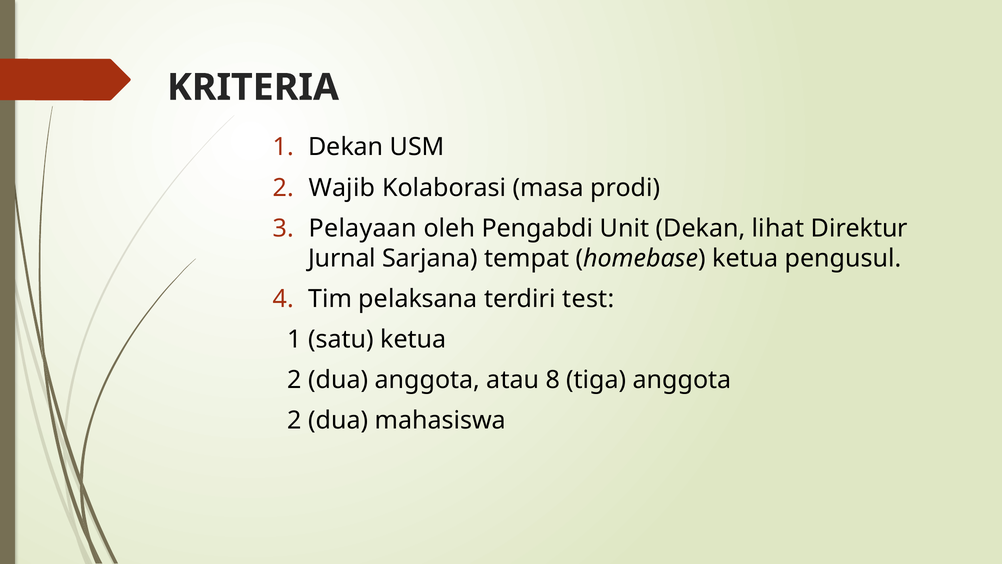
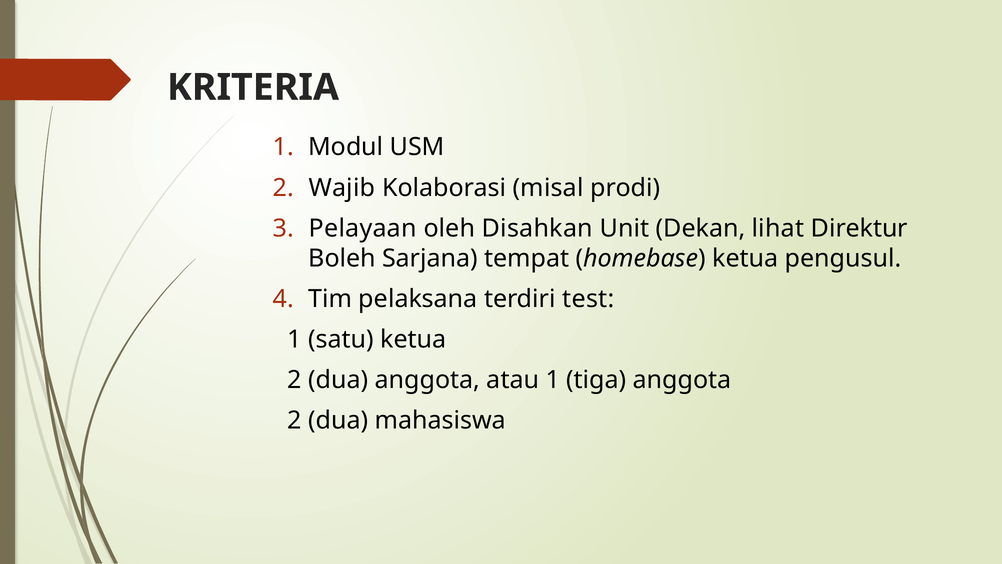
1 Dekan: Dekan -> Modul (346, 147)
masa: masa -> misal (548, 188)
Pengabdi: Pengabdi -> Disahkan (537, 228)
Jurnal: Jurnal -> Boleh (342, 258)
atau 8: 8 -> 1 (553, 380)
